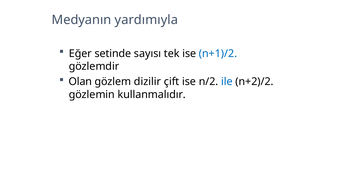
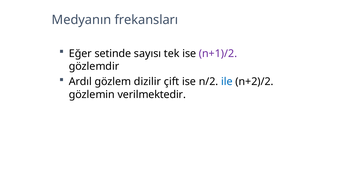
yardımıyla: yardımıyla -> frekansları (146, 20)
n+1)/2 colour: blue -> purple (218, 53)
Olan: Olan -> Ardıl (80, 81)
kullanmalıdır: kullanmalıdır -> verilmektedir (152, 94)
